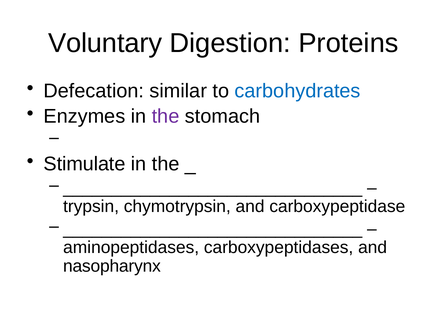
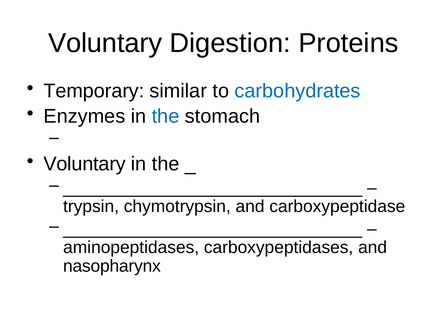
Defecation: Defecation -> Temporary (94, 91)
the colour: purple -> blue (166, 117)
Stimulate: Stimulate -> Voluntary (85, 164)
